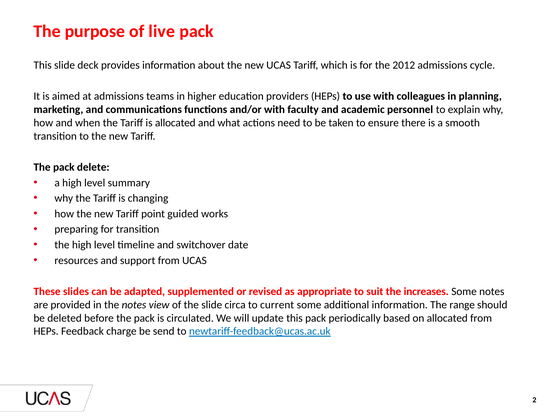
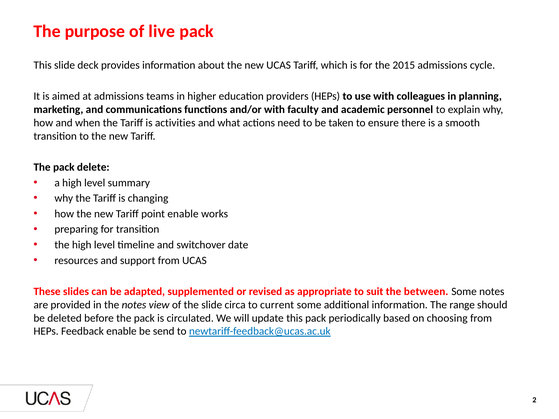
2012: 2012 -> 2015 (404, 65)
is allocated: allocated -> activities (175, 123)
point guided: guided -> enable (183, 214)
increases: increases -> between (426, 292)
on allocated: allocated -> choosing (447, 318)
Feedback charge: charge -> enable (121, 332)
